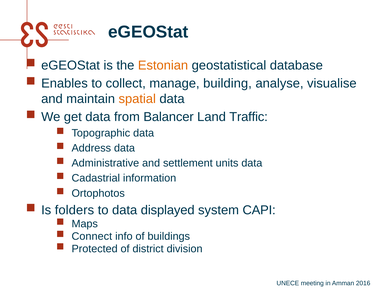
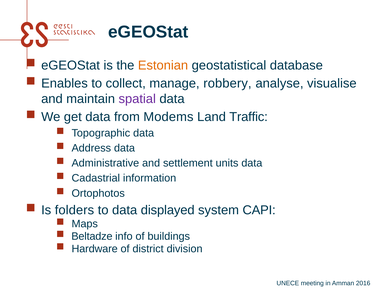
building: building -> robbery (227, 83)
spatial colour: orange -> purple (137, 99)
Balancer: Balancer -> Modems (168, 117)
Connect: Connect -> Beltadze (92, 236)
Protected: Protected -> Hardware (95, 249)
